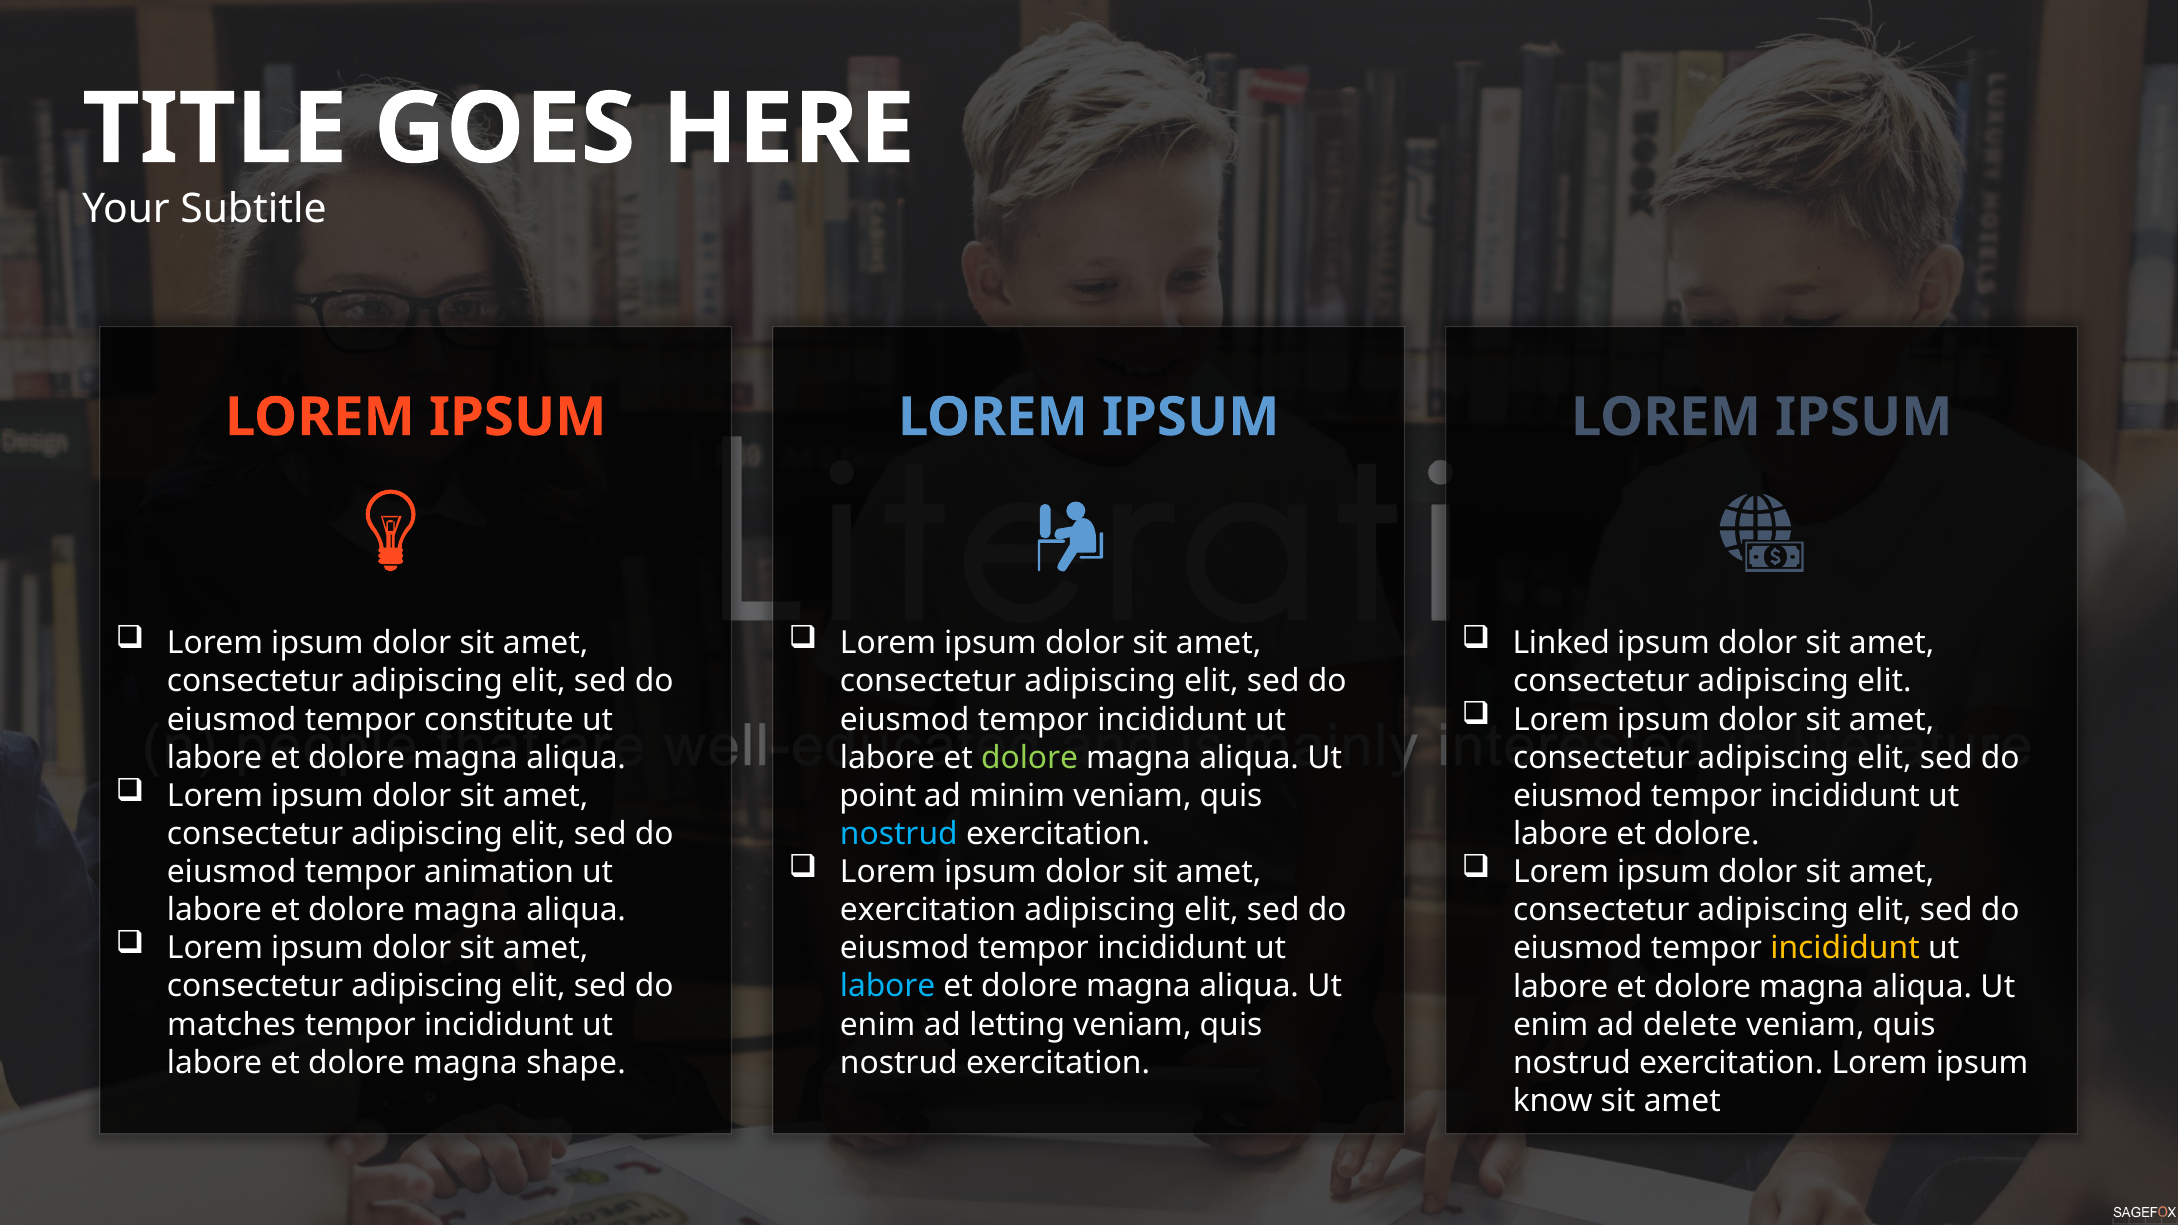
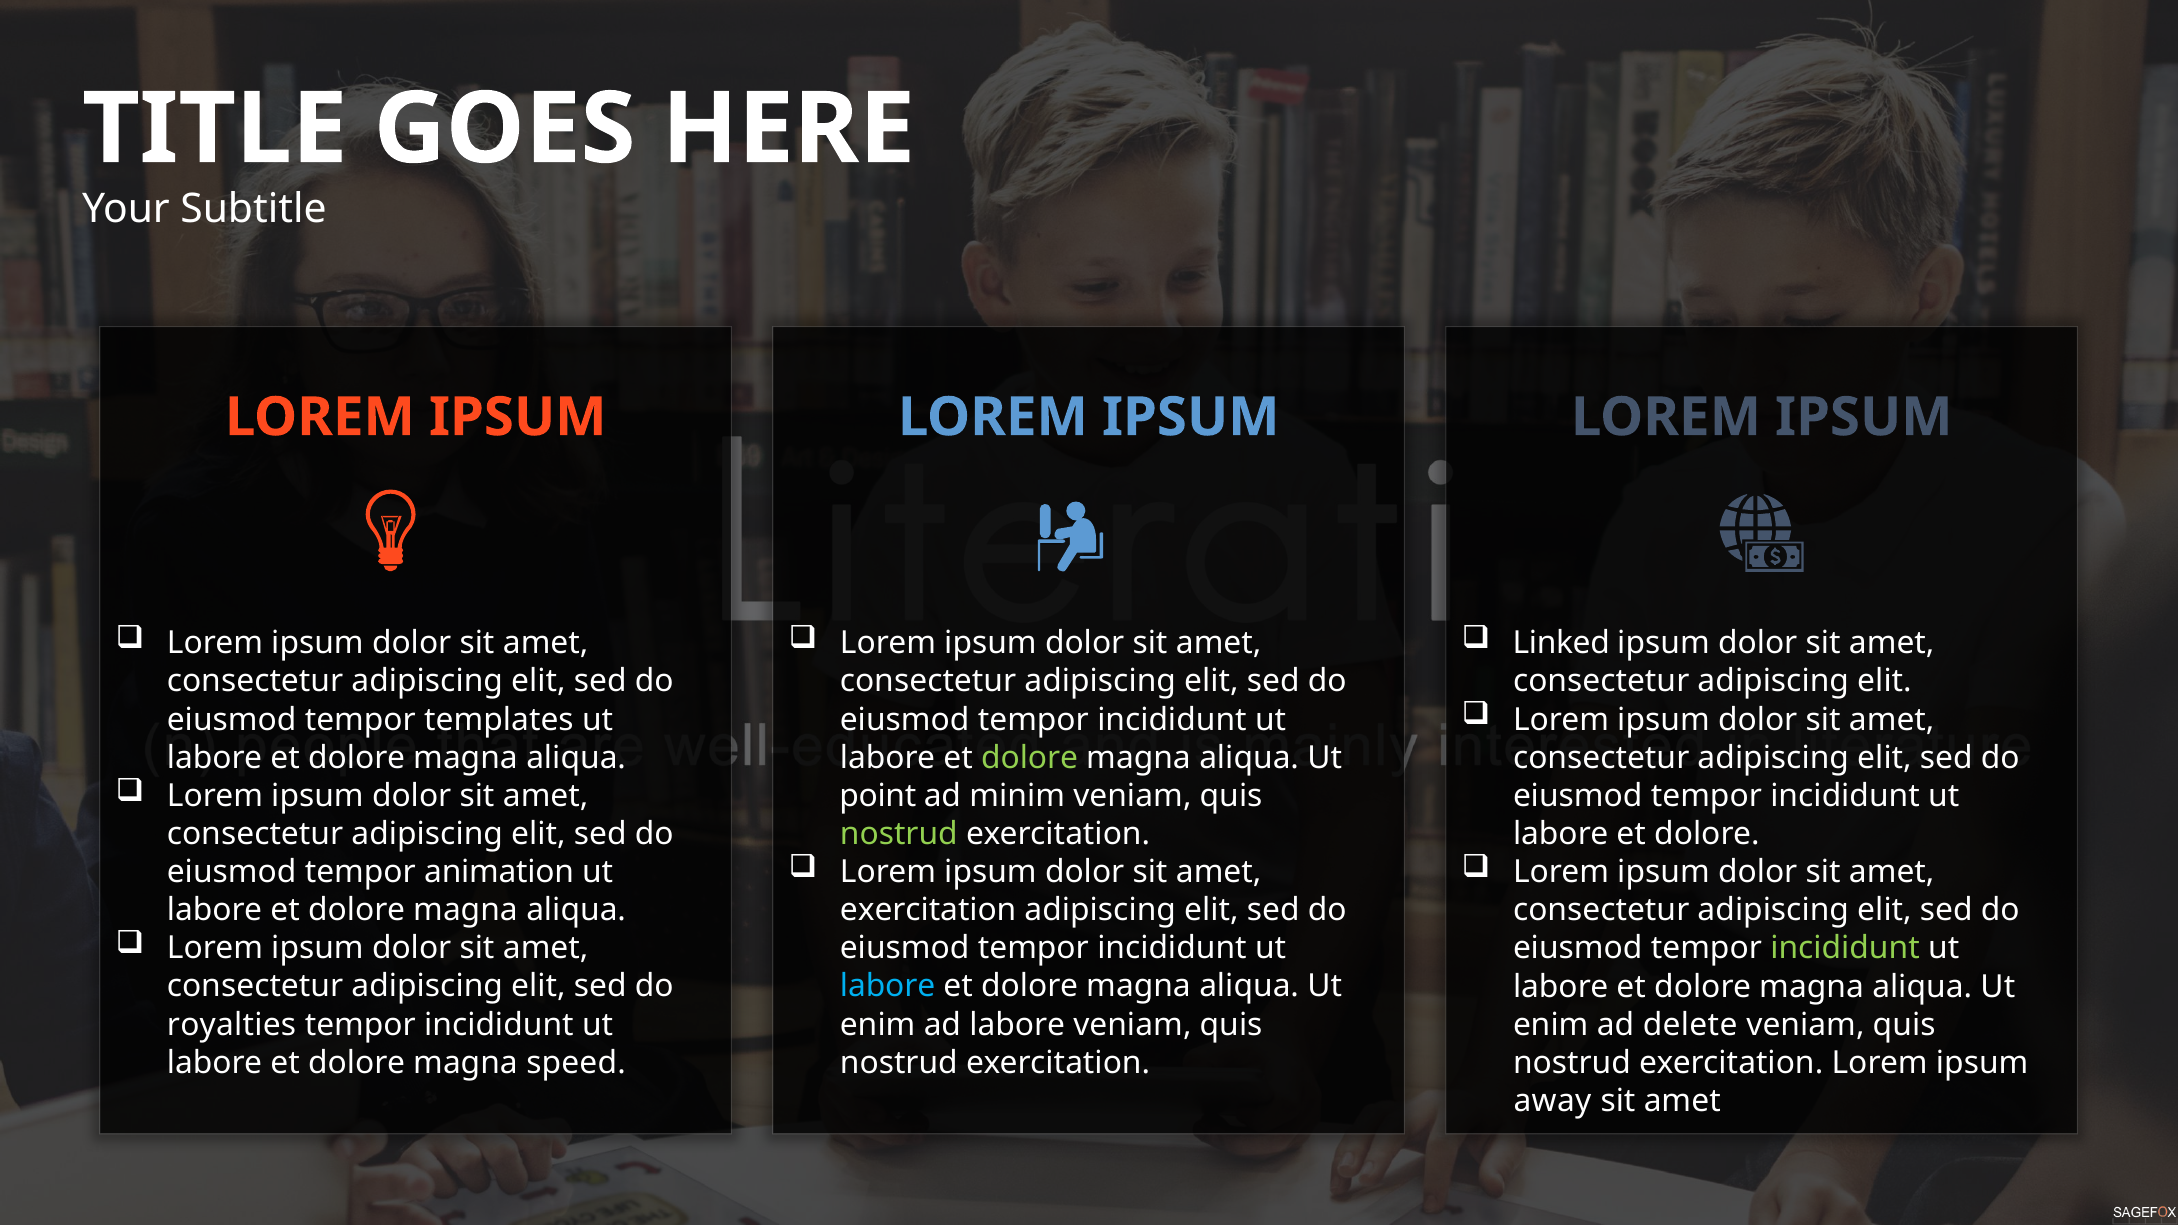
constitute: constitute -> templates (499, 720)
nostrud colour: light blue -> light green (899, 834)
incididunt colour: yellow -> light green (1845, 949)
matches: matches -> royalties (232, 1025)
ad letting: letting -> labore (1017, 1025)
shape: shape -> speed (576, 1063)
know: know -> away (1552, 1101)
